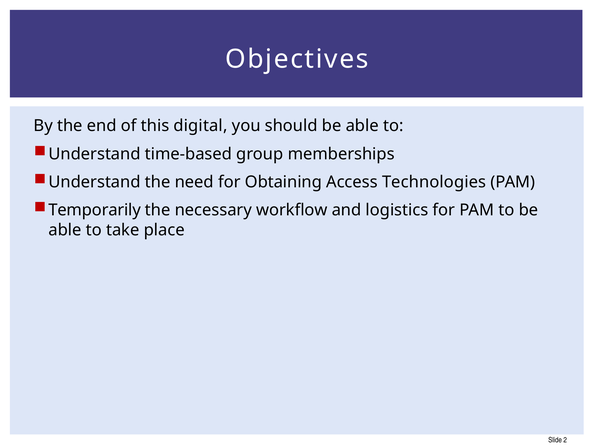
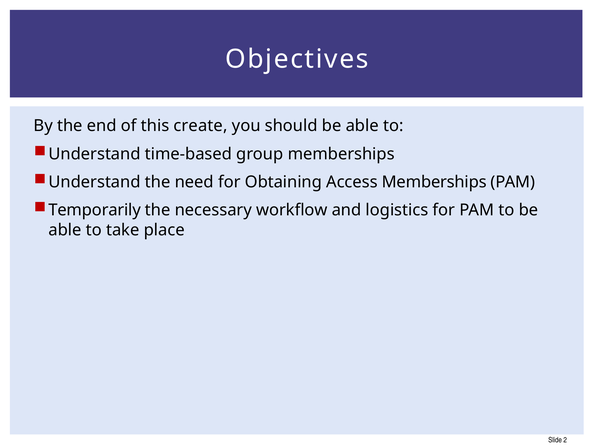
digital: digital -> create (201, 126)
Access Technologies: Technologies -> Memberships (434, 182)
